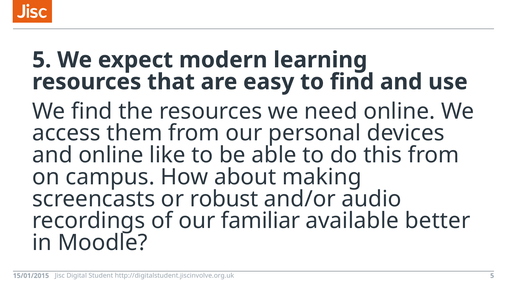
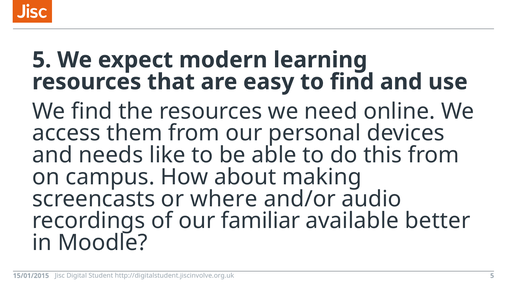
and online: online -> needs (111, 155)
robust: robust -> where (224, 199)
